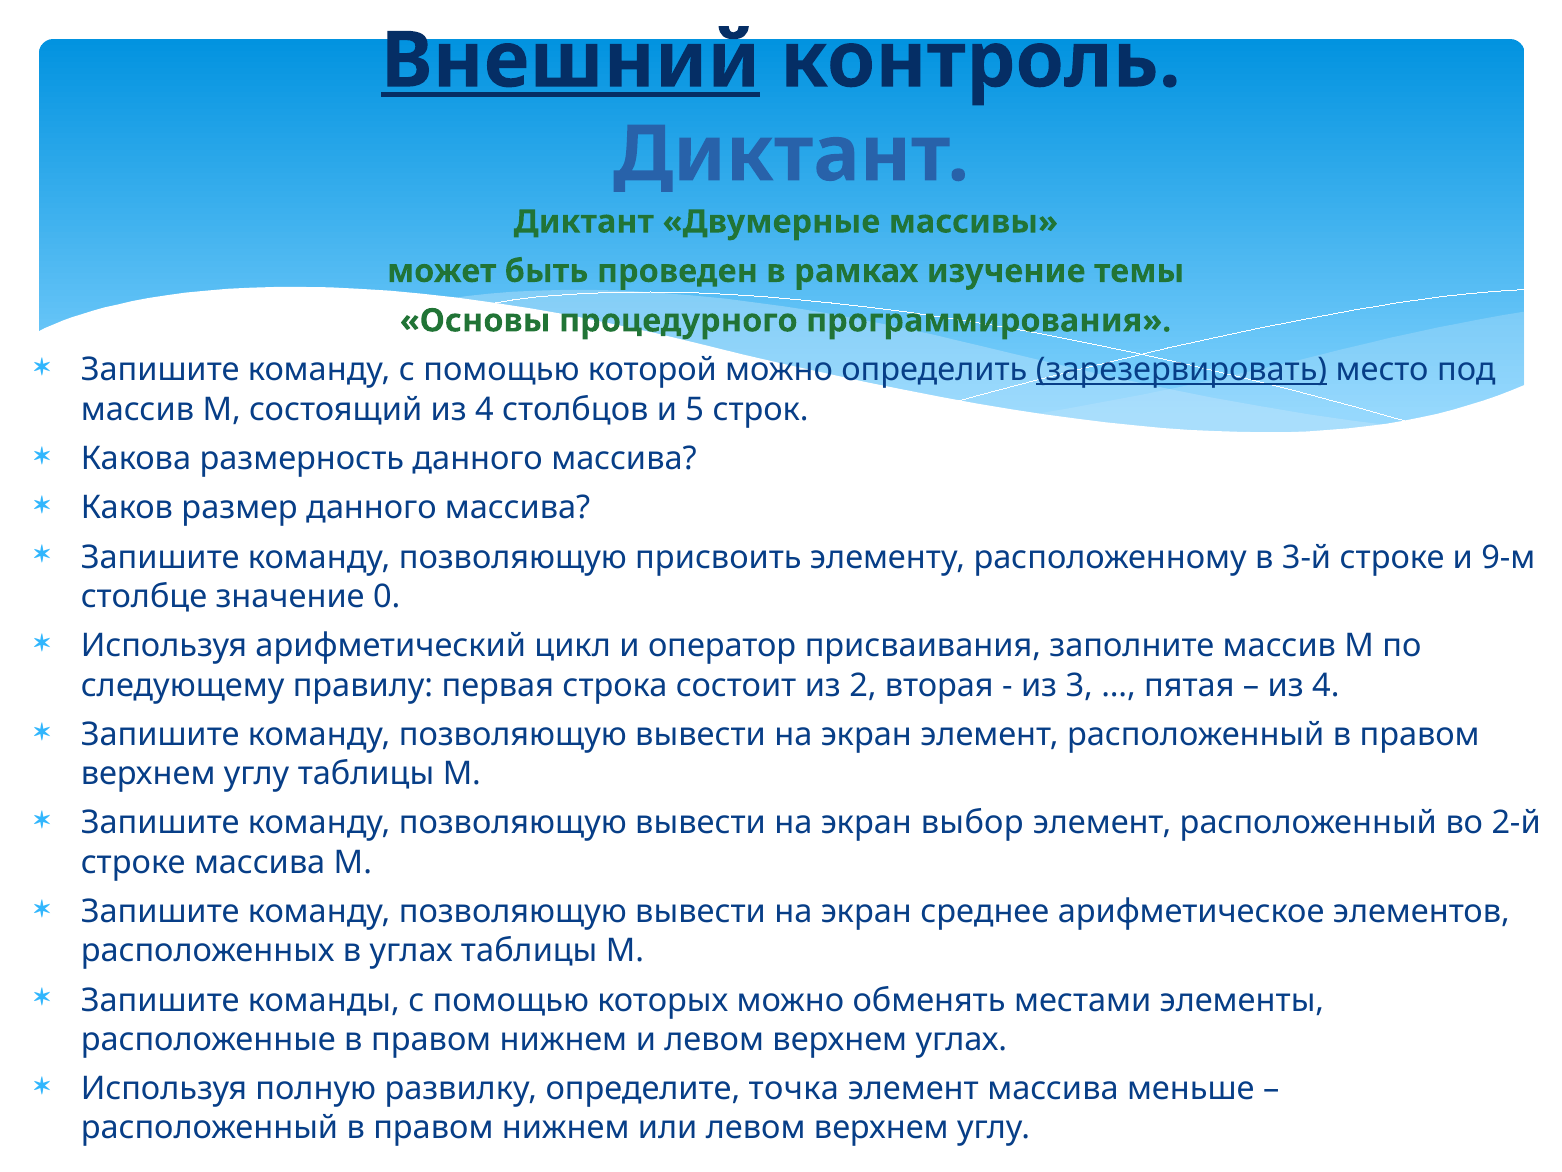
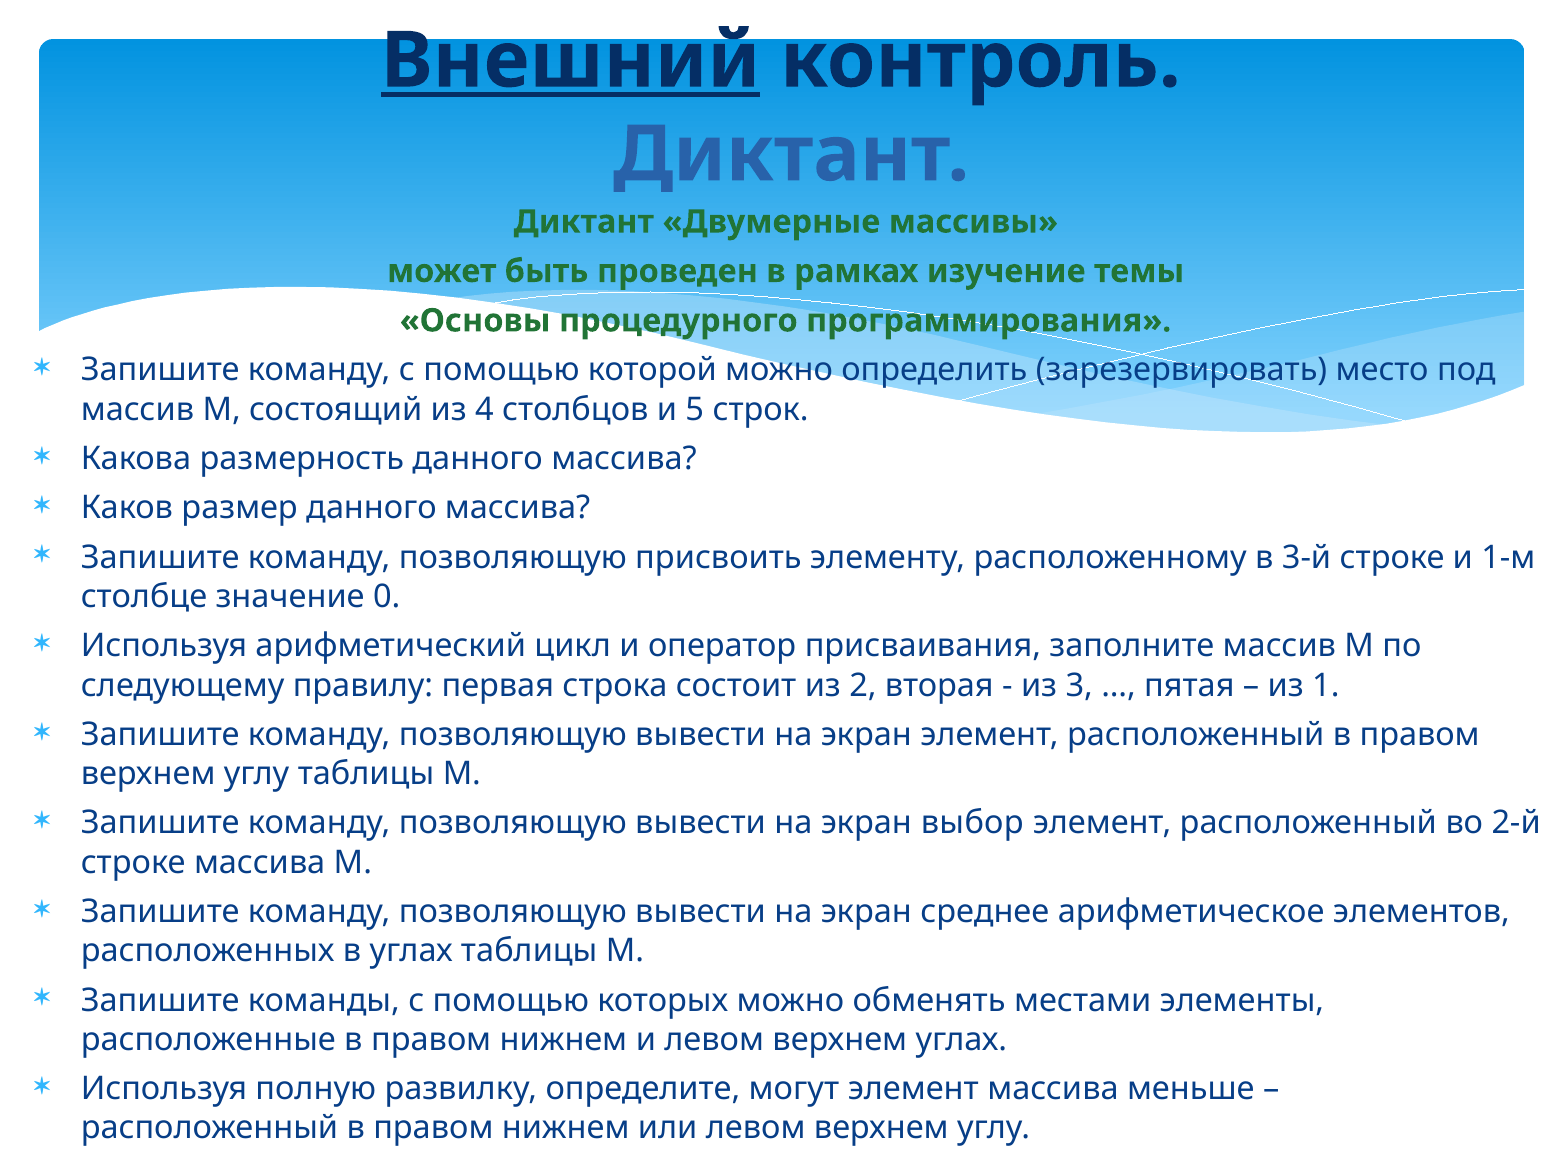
зарезервировать underline: present -> none (1182, 370)
9-м: 9-м -> 1-м (1508, 557)
4: 4 -> 1 (1326, 685)
точка: точка -> могут (794, 1088)
